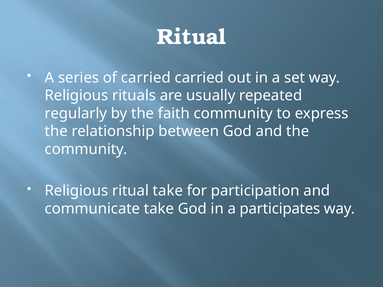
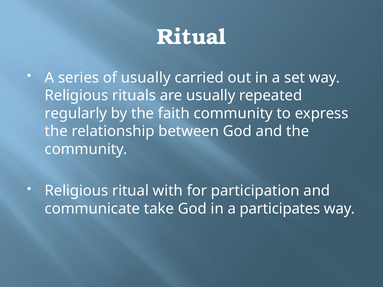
of carried: carried -> usually (146, 78)
ritual take: take -> with (168, 191)
